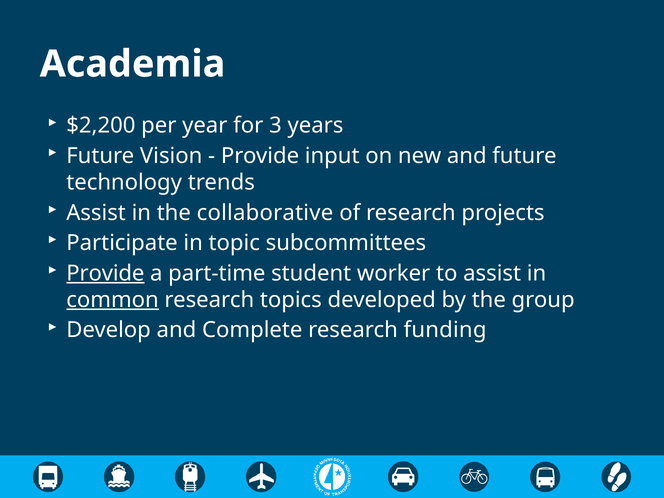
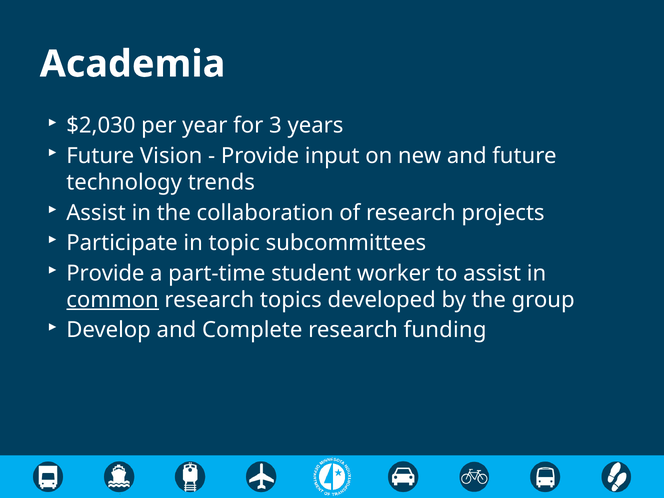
$2,200: $2,200 -> $2,030 (101, 126)
collaborative: collaborative -> collaboration (265, 213)
Provide underline: present -> none (105, 273)
